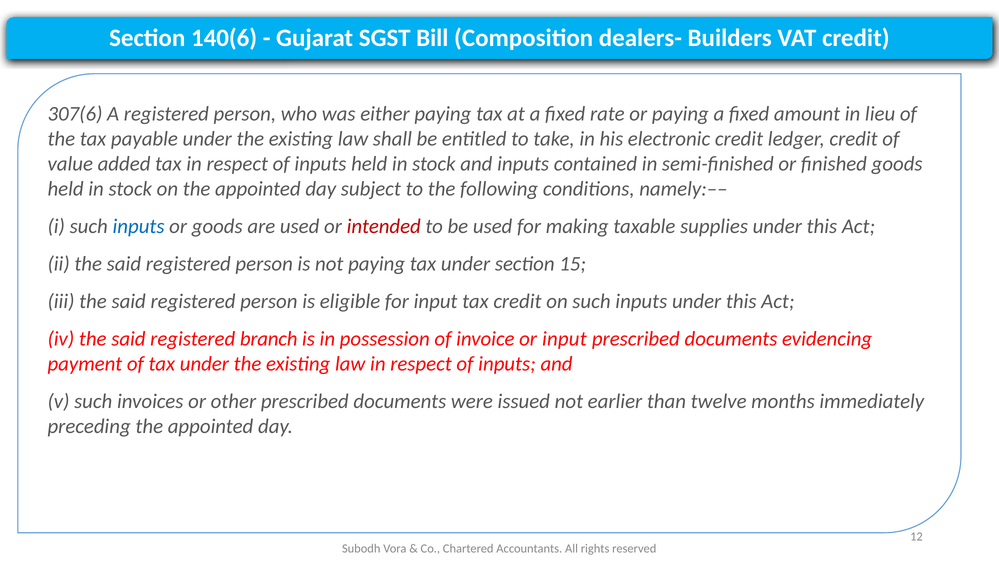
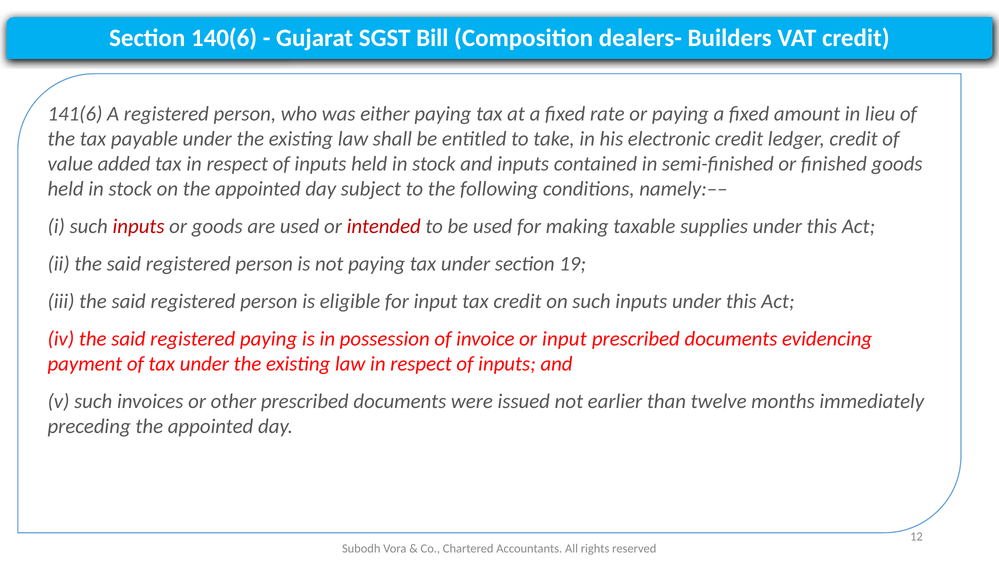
307(6: 307(6 -> 141(6 (75, 114)
inputs colour: blue -> red (139, 226)
15: 15 -> 19 (573, 264)
registered branch: branch -> paying (269, 339)
